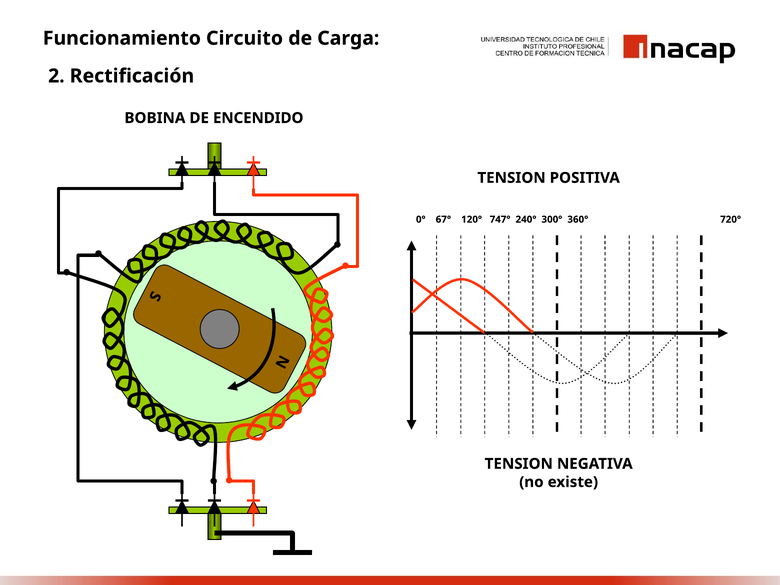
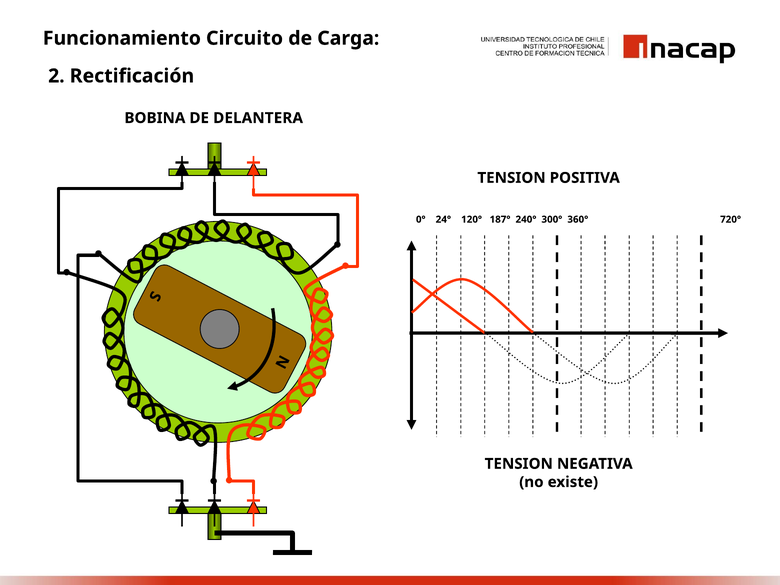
ENCENDIDO: ENCENDIDO -> DELANTERA (258, 118)
67°: 67° -> 24° (443, 219)
747°: 747° -> 187° (500, 219)
